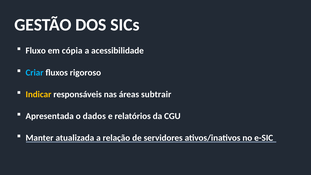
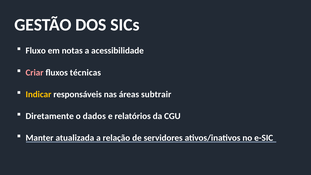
cópia: cópia -> notas (72, 51)
Criar colour: light blue -> pink (35, 72)
rigoroso: rigoroso -> técnicas (85, 72)
Apresentada: Apresentada -> Diretamente (50, 116)
